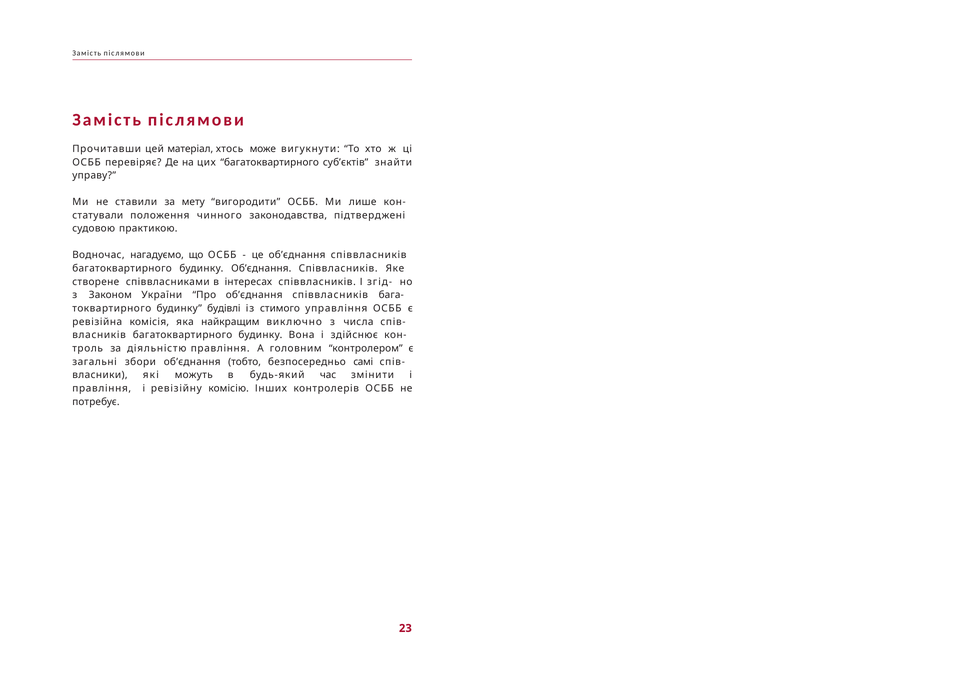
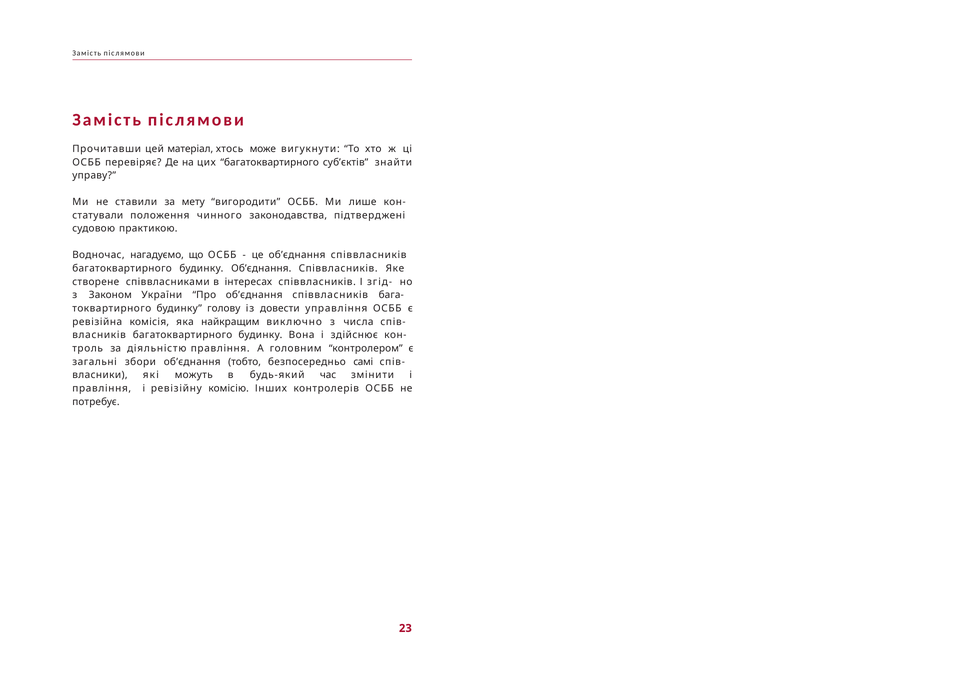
будівлі: будівлі -> голову (224, 308)
стимого: стимого -> довести (280, 308)
